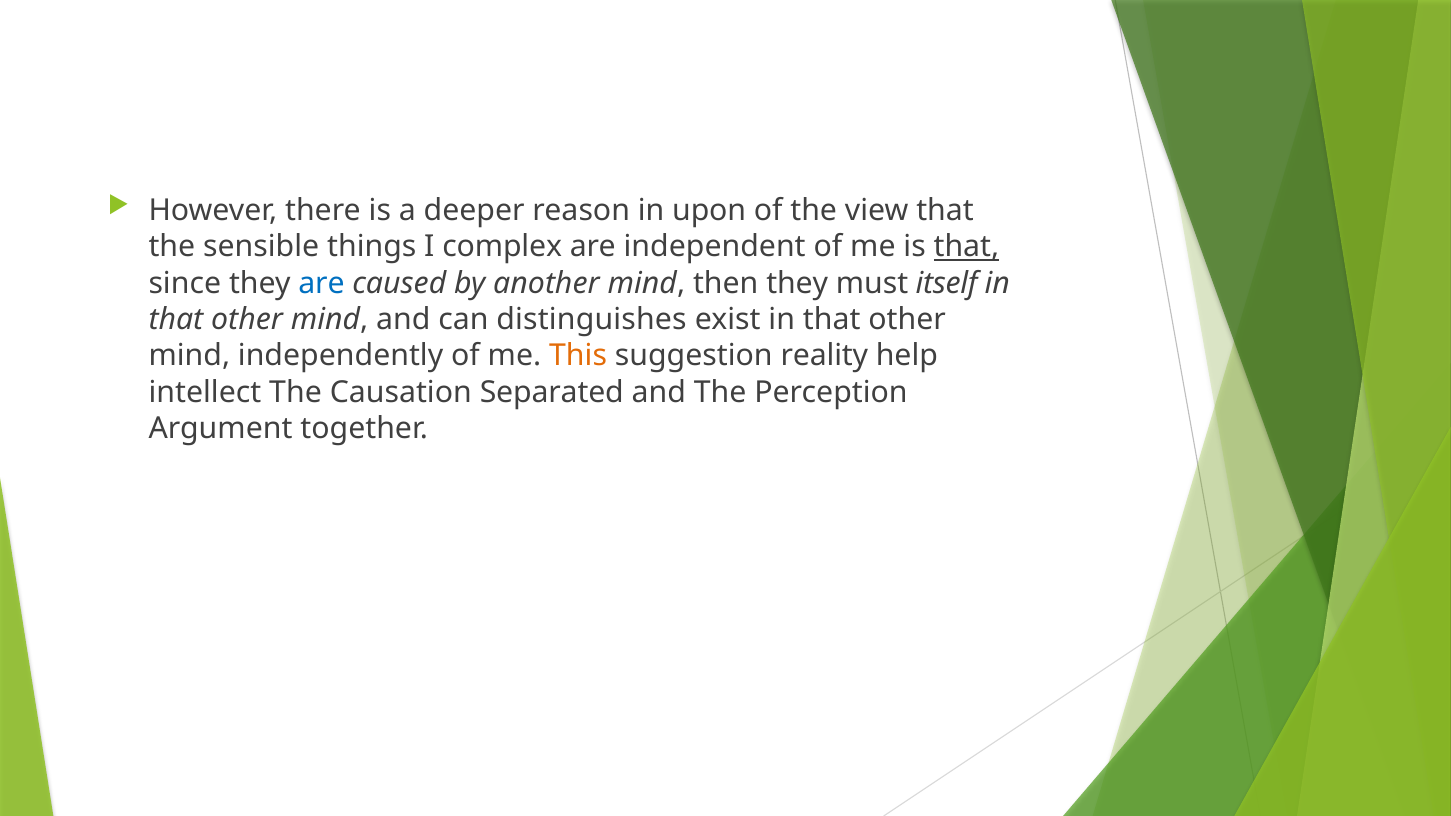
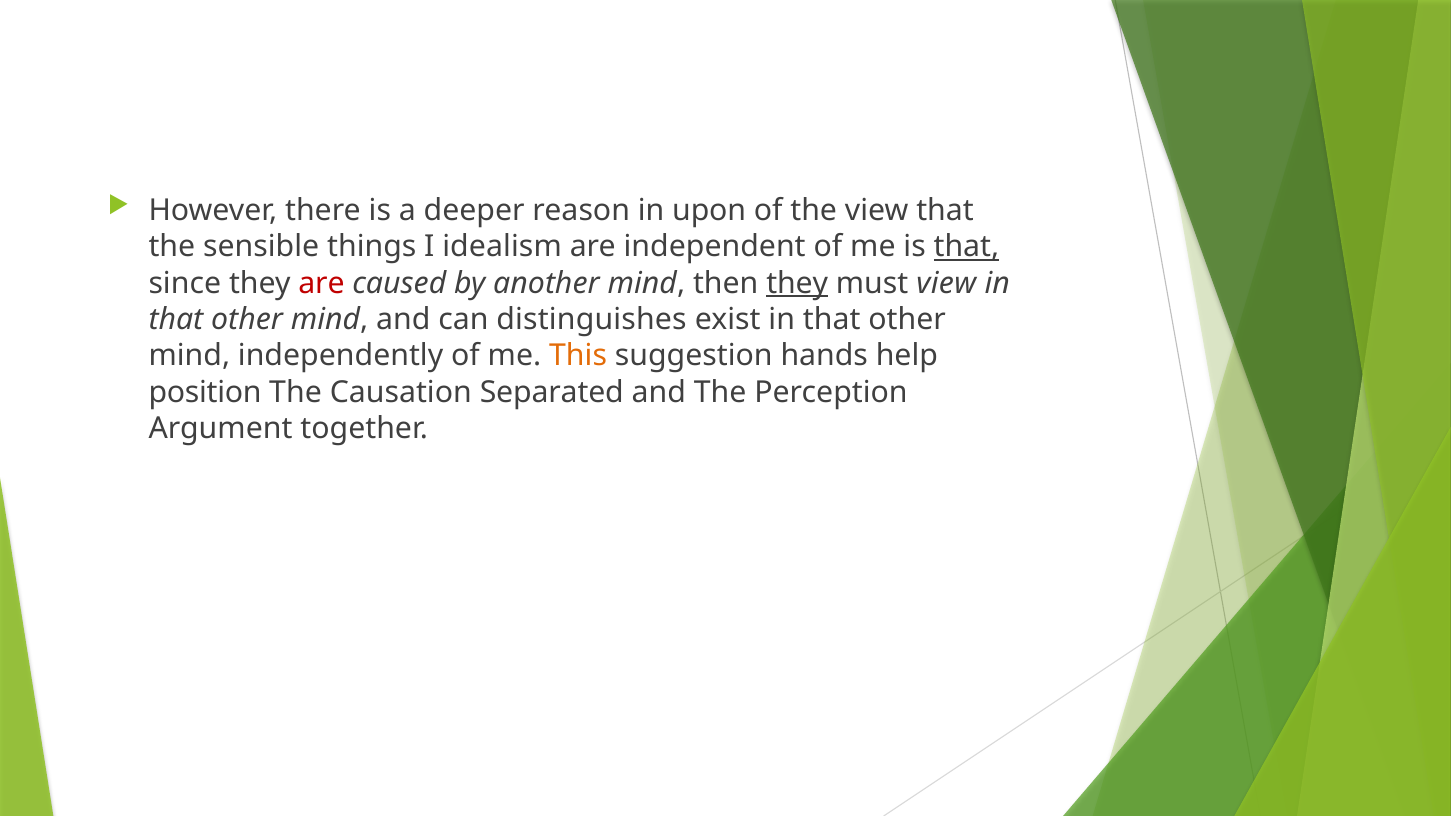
complex: complex -> idealism (502, 247)
are colour: blue -> red (322, 283)
they underline: none -> present (797, 283)
must itself: itself -> view (946, 283)
reality: reality -> hands (824, 356)
intellect: intellect -> position (205, 392)
